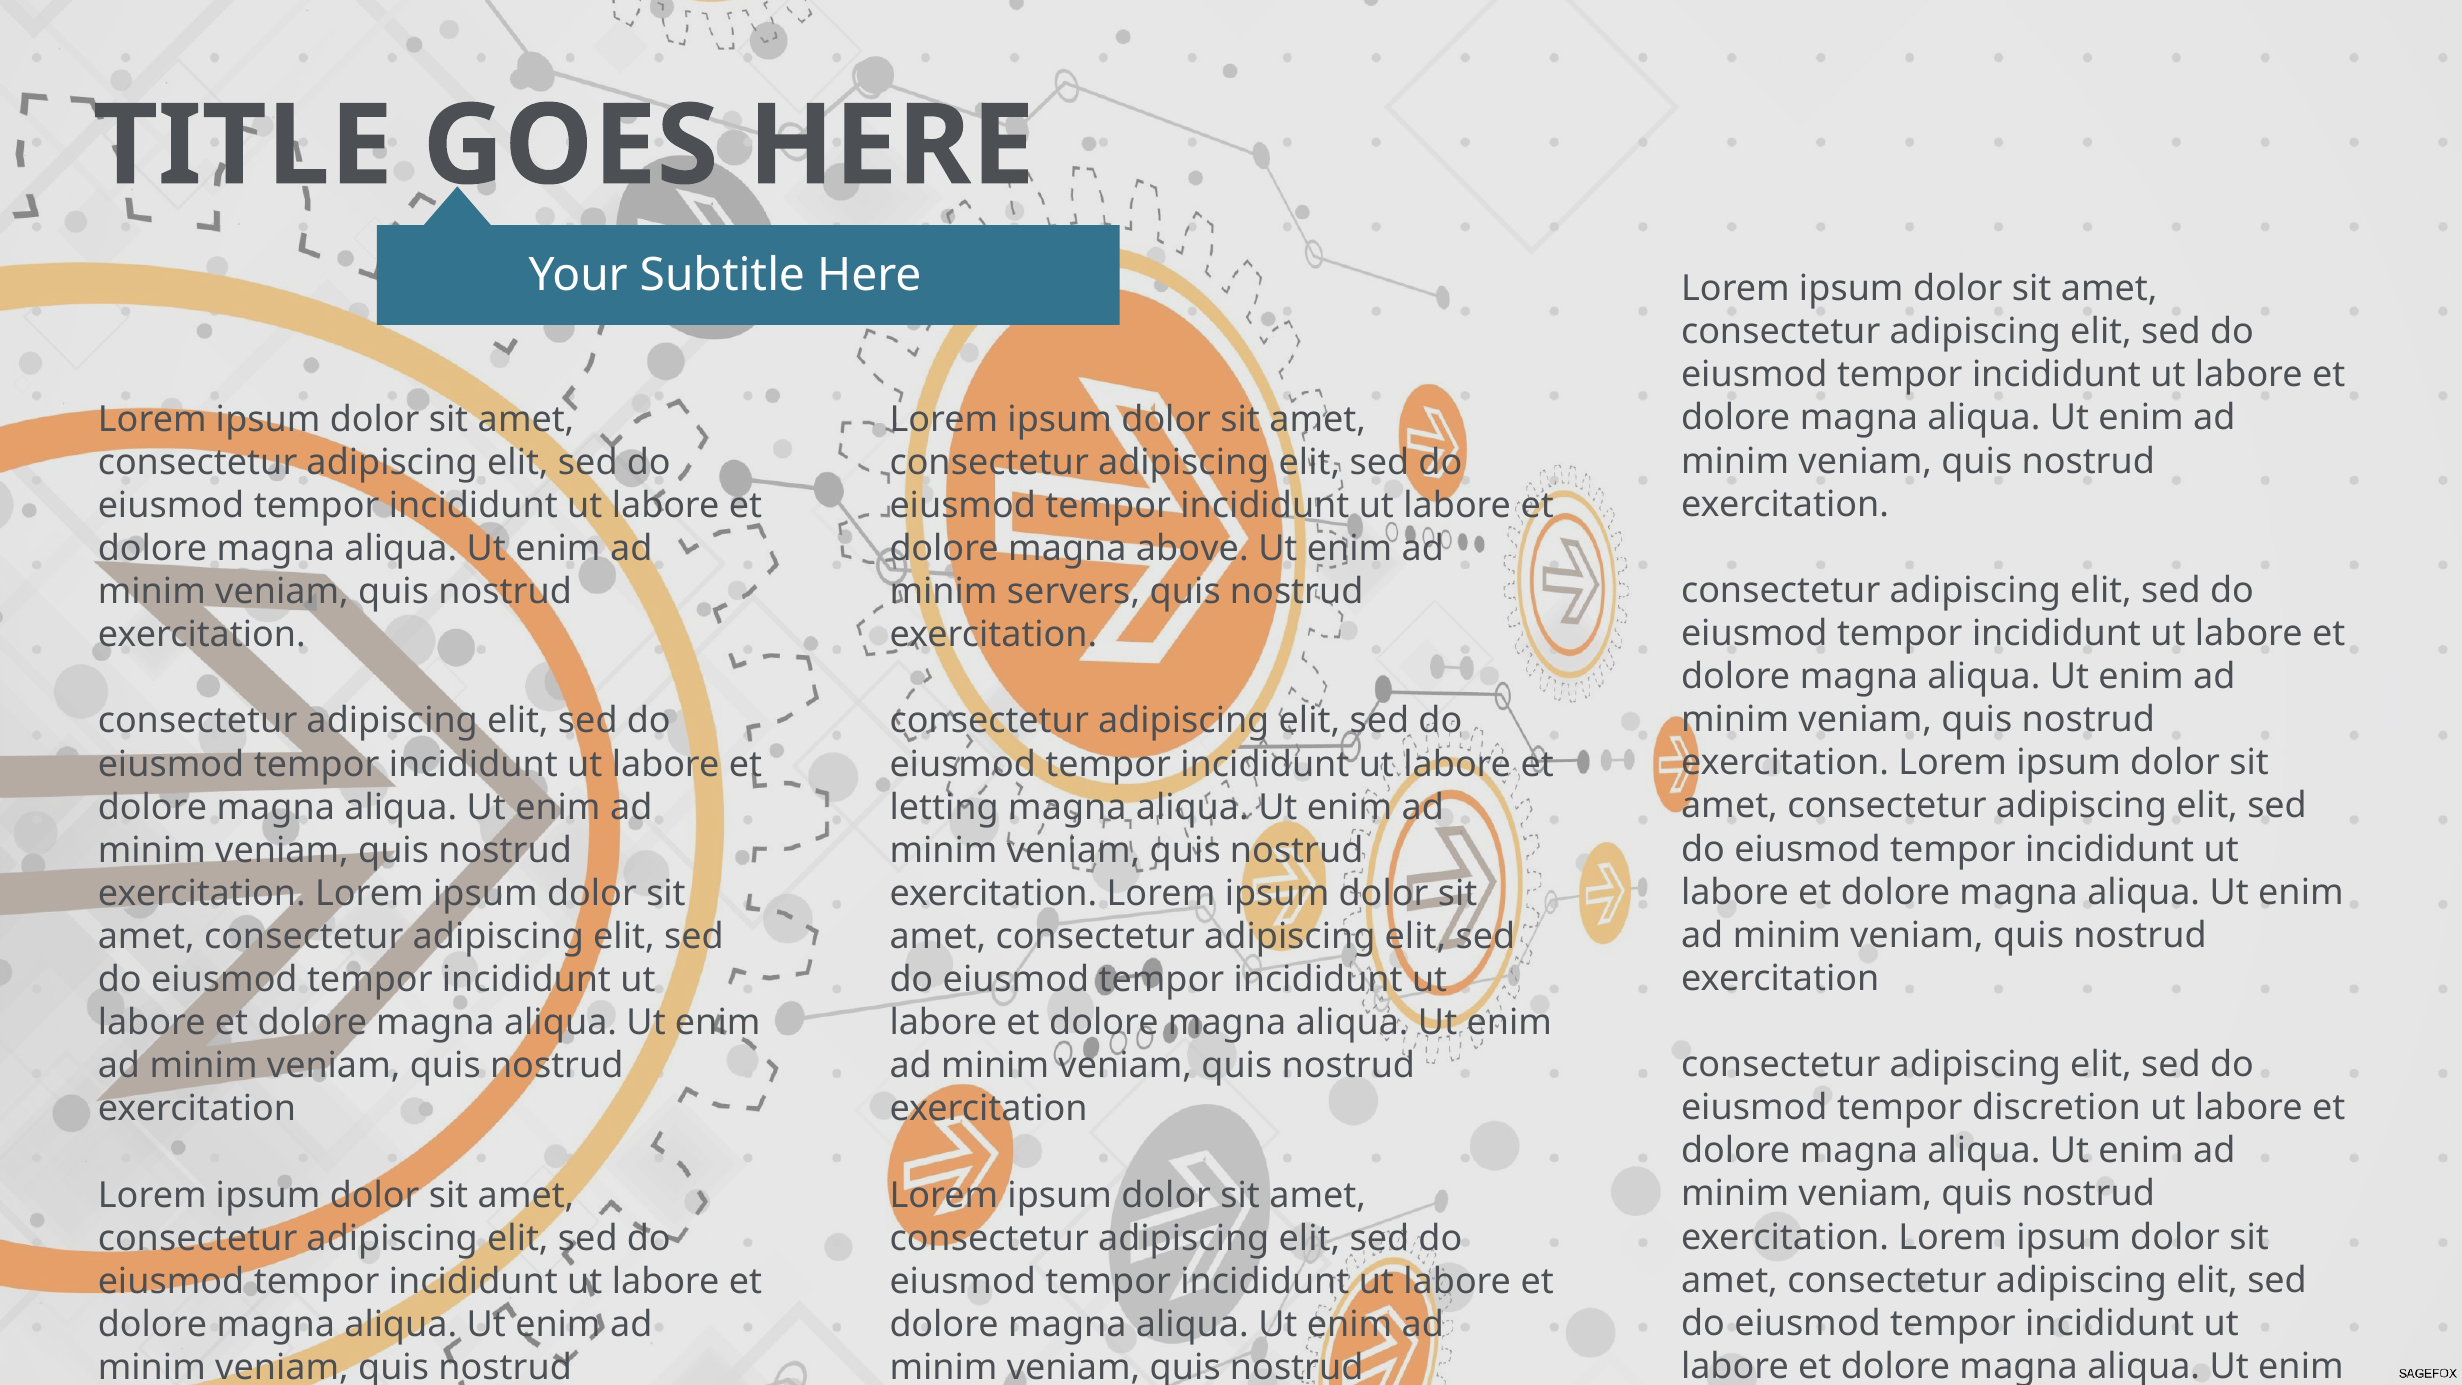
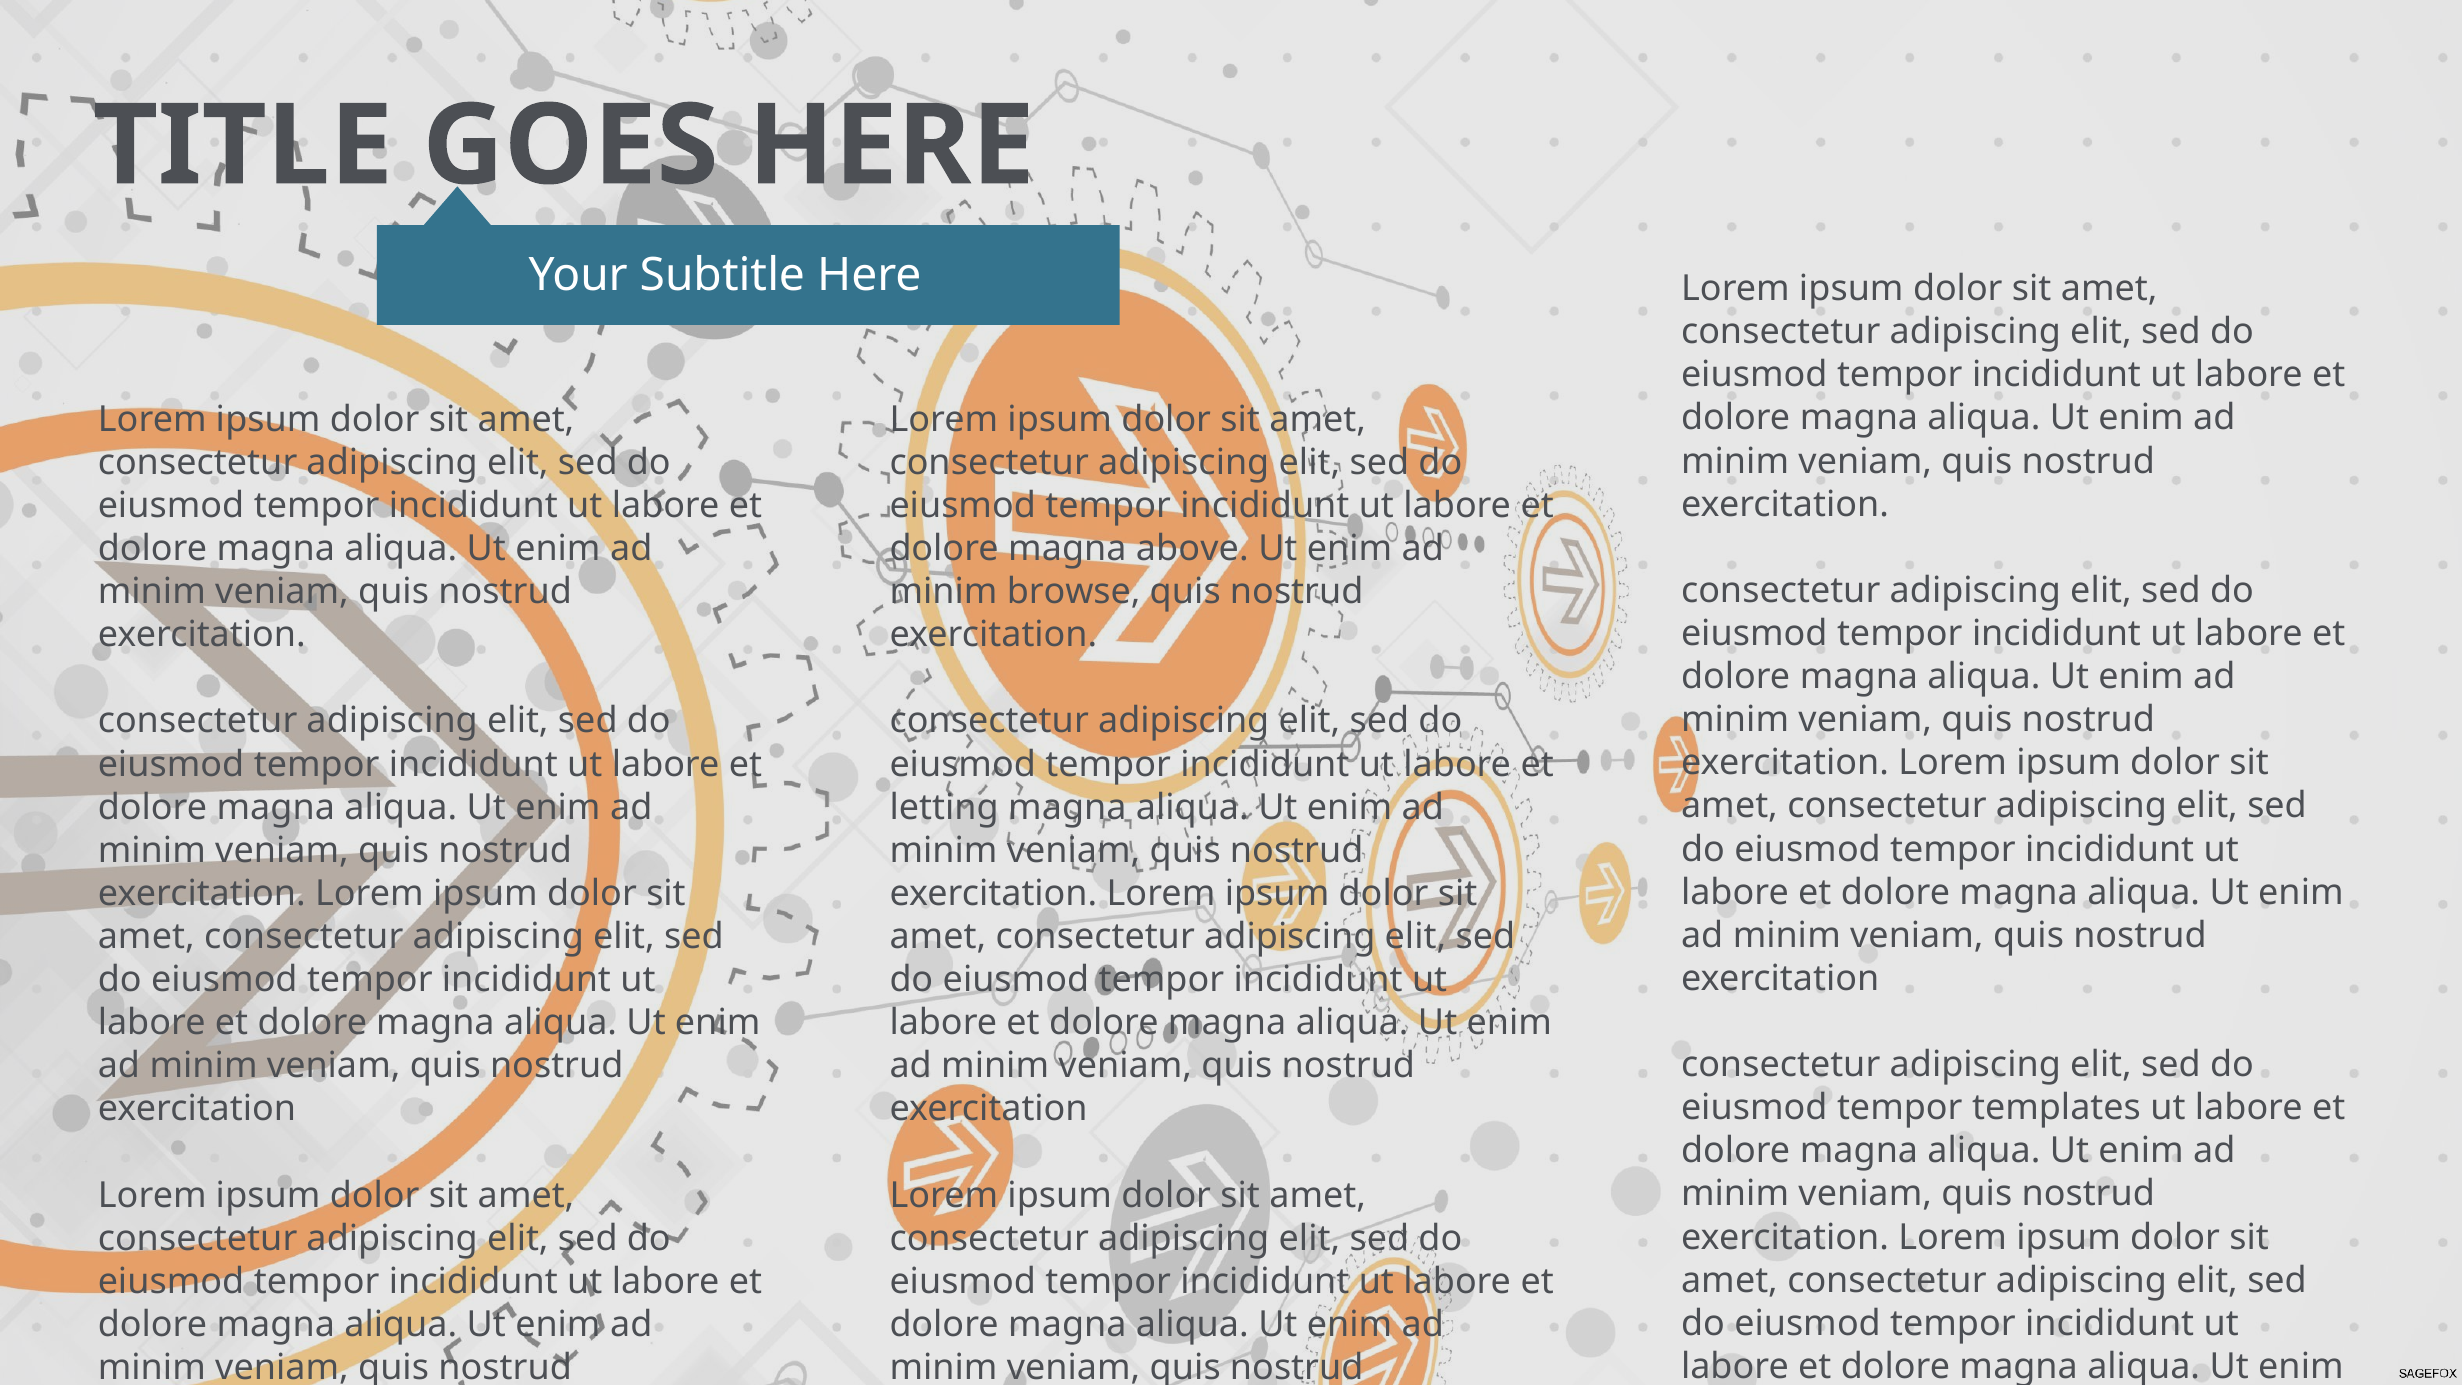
servers: servers -> browse (1074, 592)
discretion: discretion -> templates (2056, 1108)
